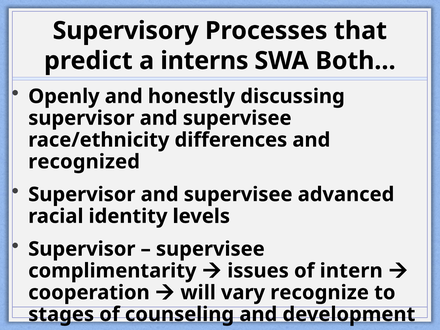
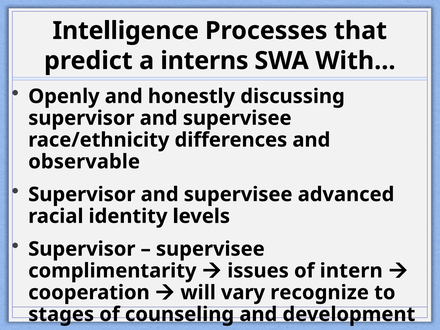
Supervisory: Supervisory -> Intelligence (126, 31)
Both…: Both… -> With… (355, 61)
recognized: recognized -> observable (84, 162)
